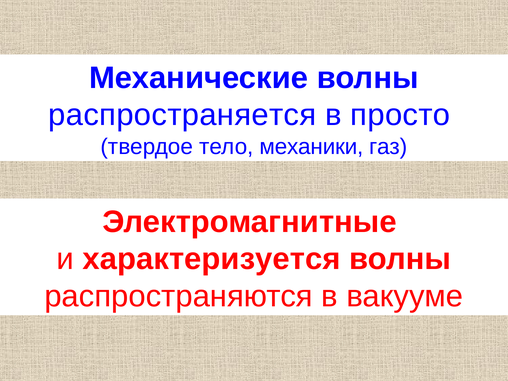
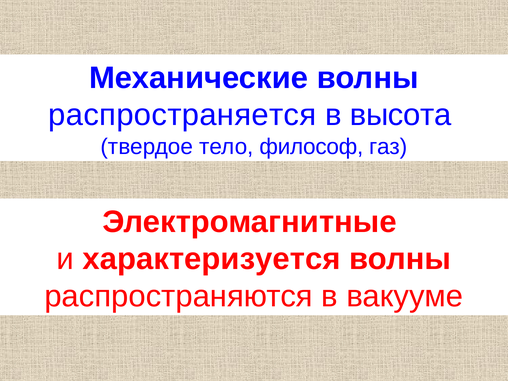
просто: просто -> высота (401, 115)
механики: механики -> философ (312, 147)
